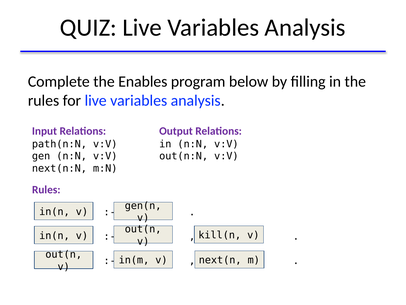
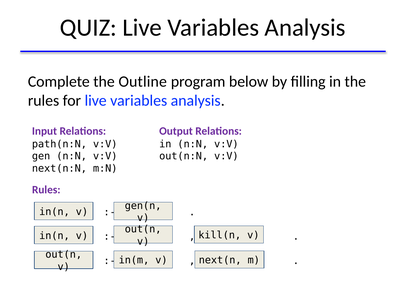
Enables: Enables -> Outline (143, 81)
